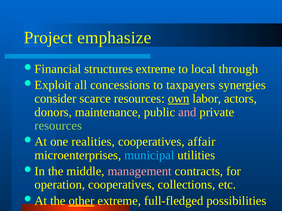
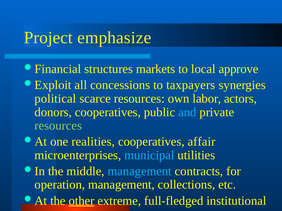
structures extreme: extreme -> markets (156, 69)
through: through -> approve (238, 69)
consider: consider -> political (55, 99)
own underline: present -> none (179, 99)
donors maintenance: maintenance -> cooperatives (108, 112)
and colour: pink -> light blue (187, 112)
management colour: pink -> light blue (140, 172)
operation cooperatives: cooperatives -> management (121, 185)
possibilities: possibilities -> institutional (236, 201)
